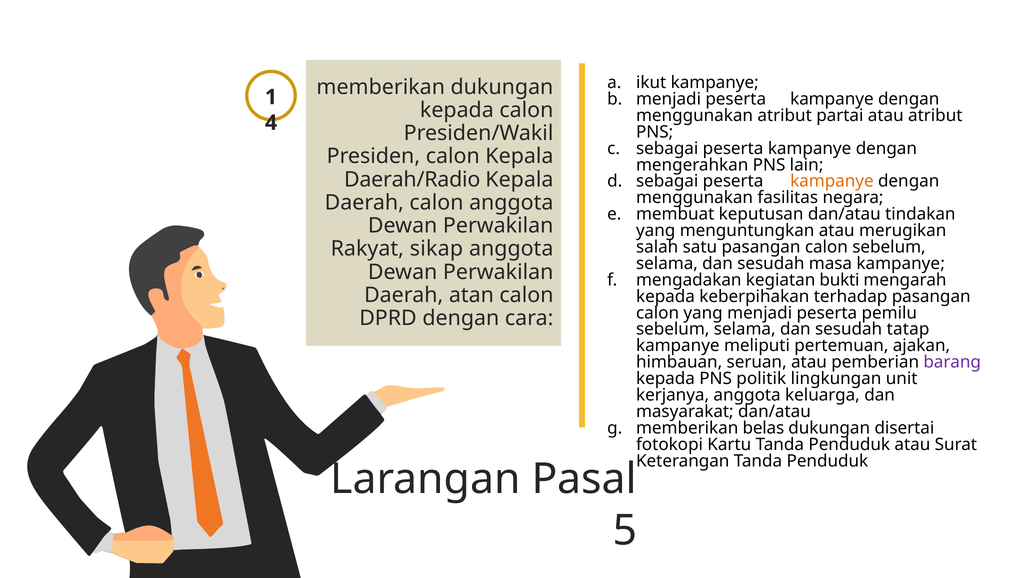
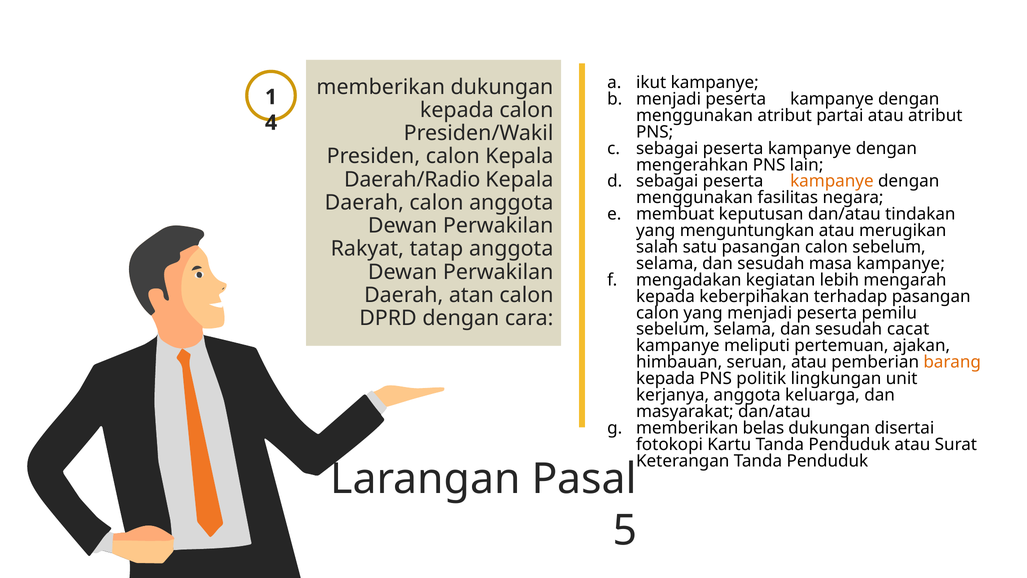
sikap: sikap -> tatap (436, 249)
bukti: bukti -> lebih (839, 280)
tatap: tatap -> cacat (908, 329)
barang colour: purple -> orange (952, 362)
